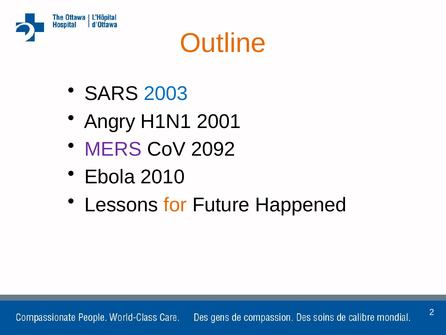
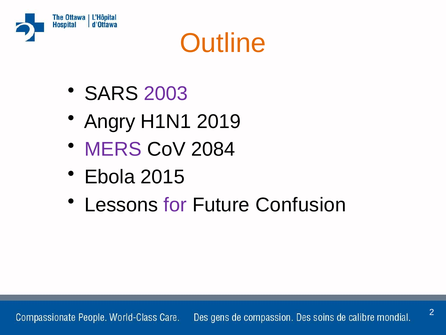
2003 colour: blue -> purple (166, 94)
2001: 2001 -> 2019 (219, 121)
2092: 2092 -> 2084 (213, 149)
2010: 2010 -> 2015 (163, 177)
for colour: orange -> purple (175, 205)
Happened: Happened -> Confusion (301, 205)
